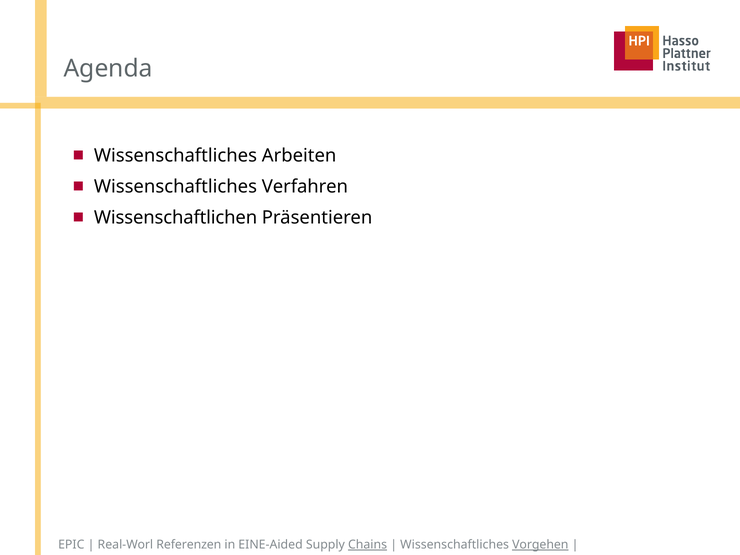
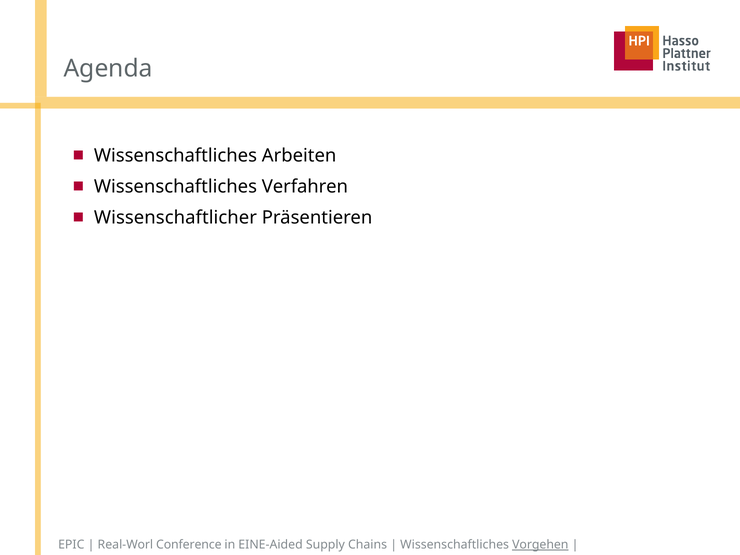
Wissenschaftlichen: Wissenschaftlichen -> Wissenschaftlicher (175, 218)
Referenzen: Referenzen -> Conference (189, 545)
Chains underline: present -> none (368, 545)
